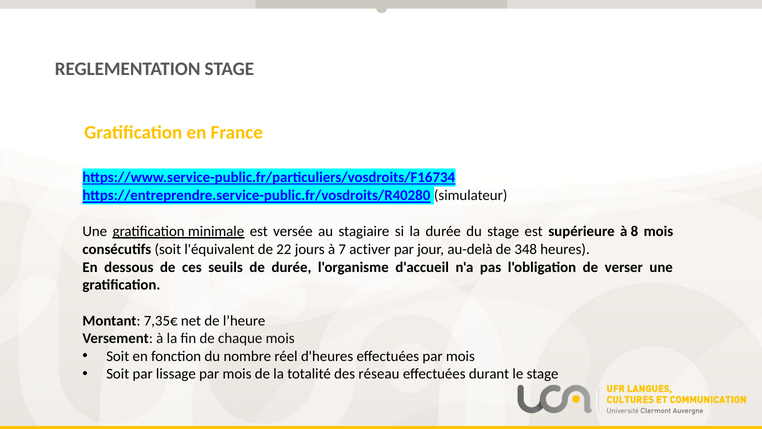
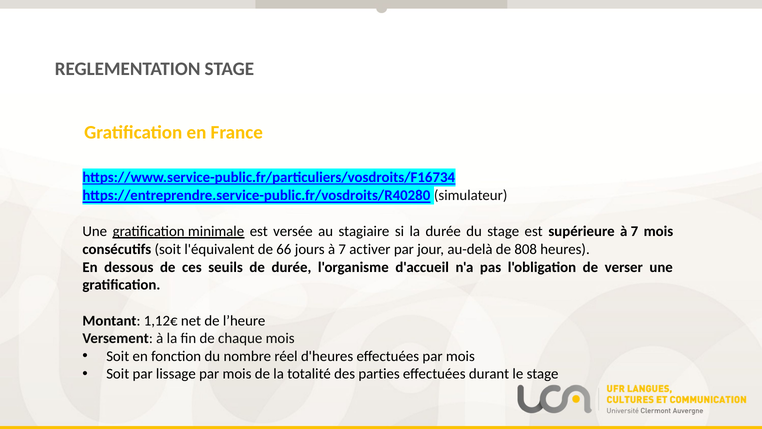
supérieure à 8: 8 -> 7 (634, 231)
22: 22 -> 66 (284, 249)
348: 348 -> 808 (526, 249)
7,35€: 7,35€ -> 1,12€ (161, 320)
réseau: réseau -> parties (379, 374)
